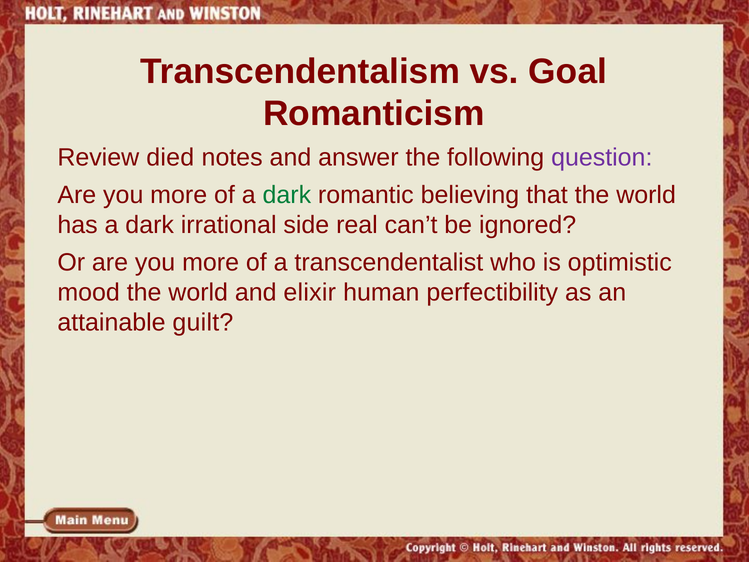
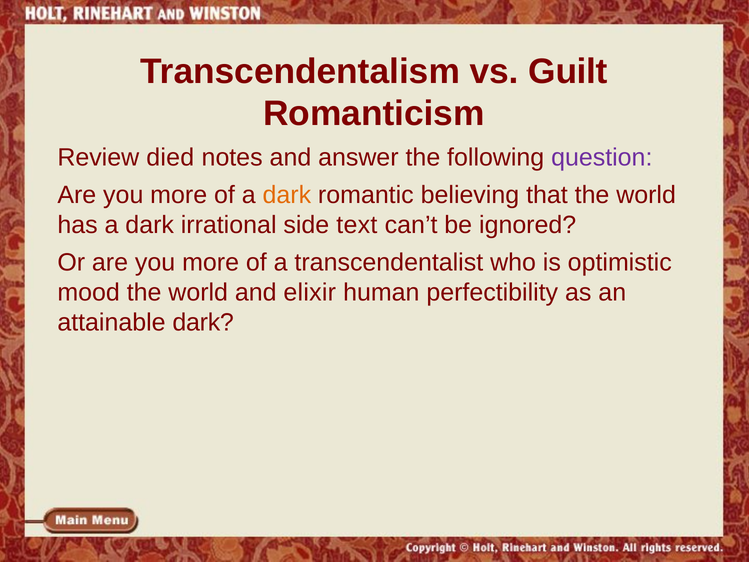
Goal: Goal -> Guilt (568, 71)
dark colour: green -> orange (287, 195)
real: real -> text (357, 225)
attainable guilt: guilt -> dark (203, 322)
